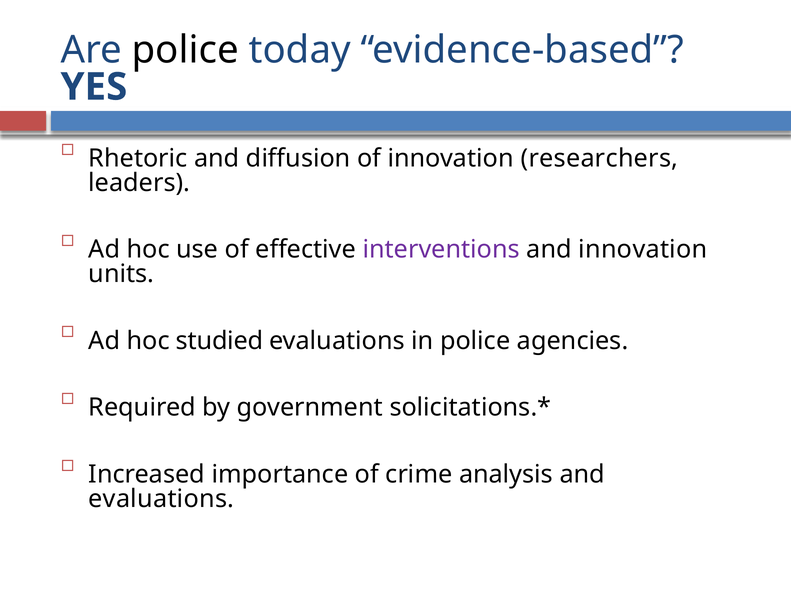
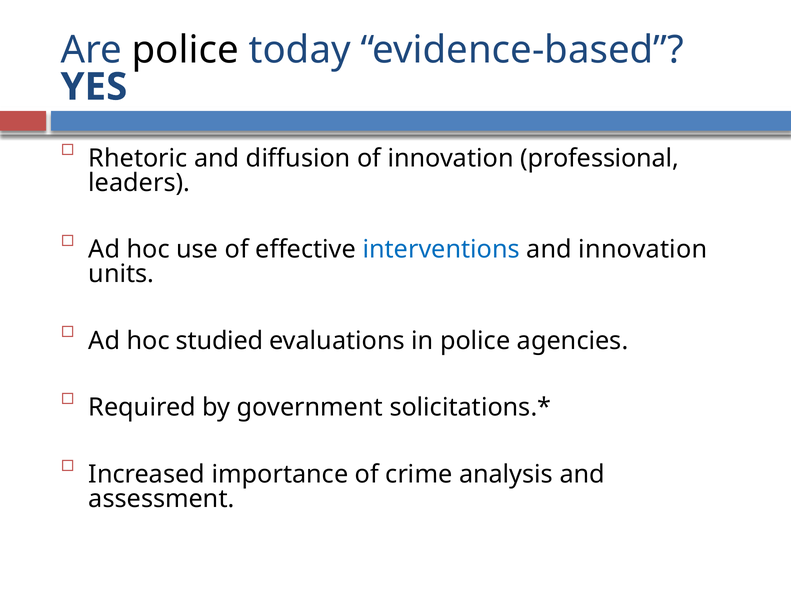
researchers: researchers -> professional (600, 158)
interventions colour: purple -> blue (441, 249)
evaluations: evaluations -> assessment (161, 498)
